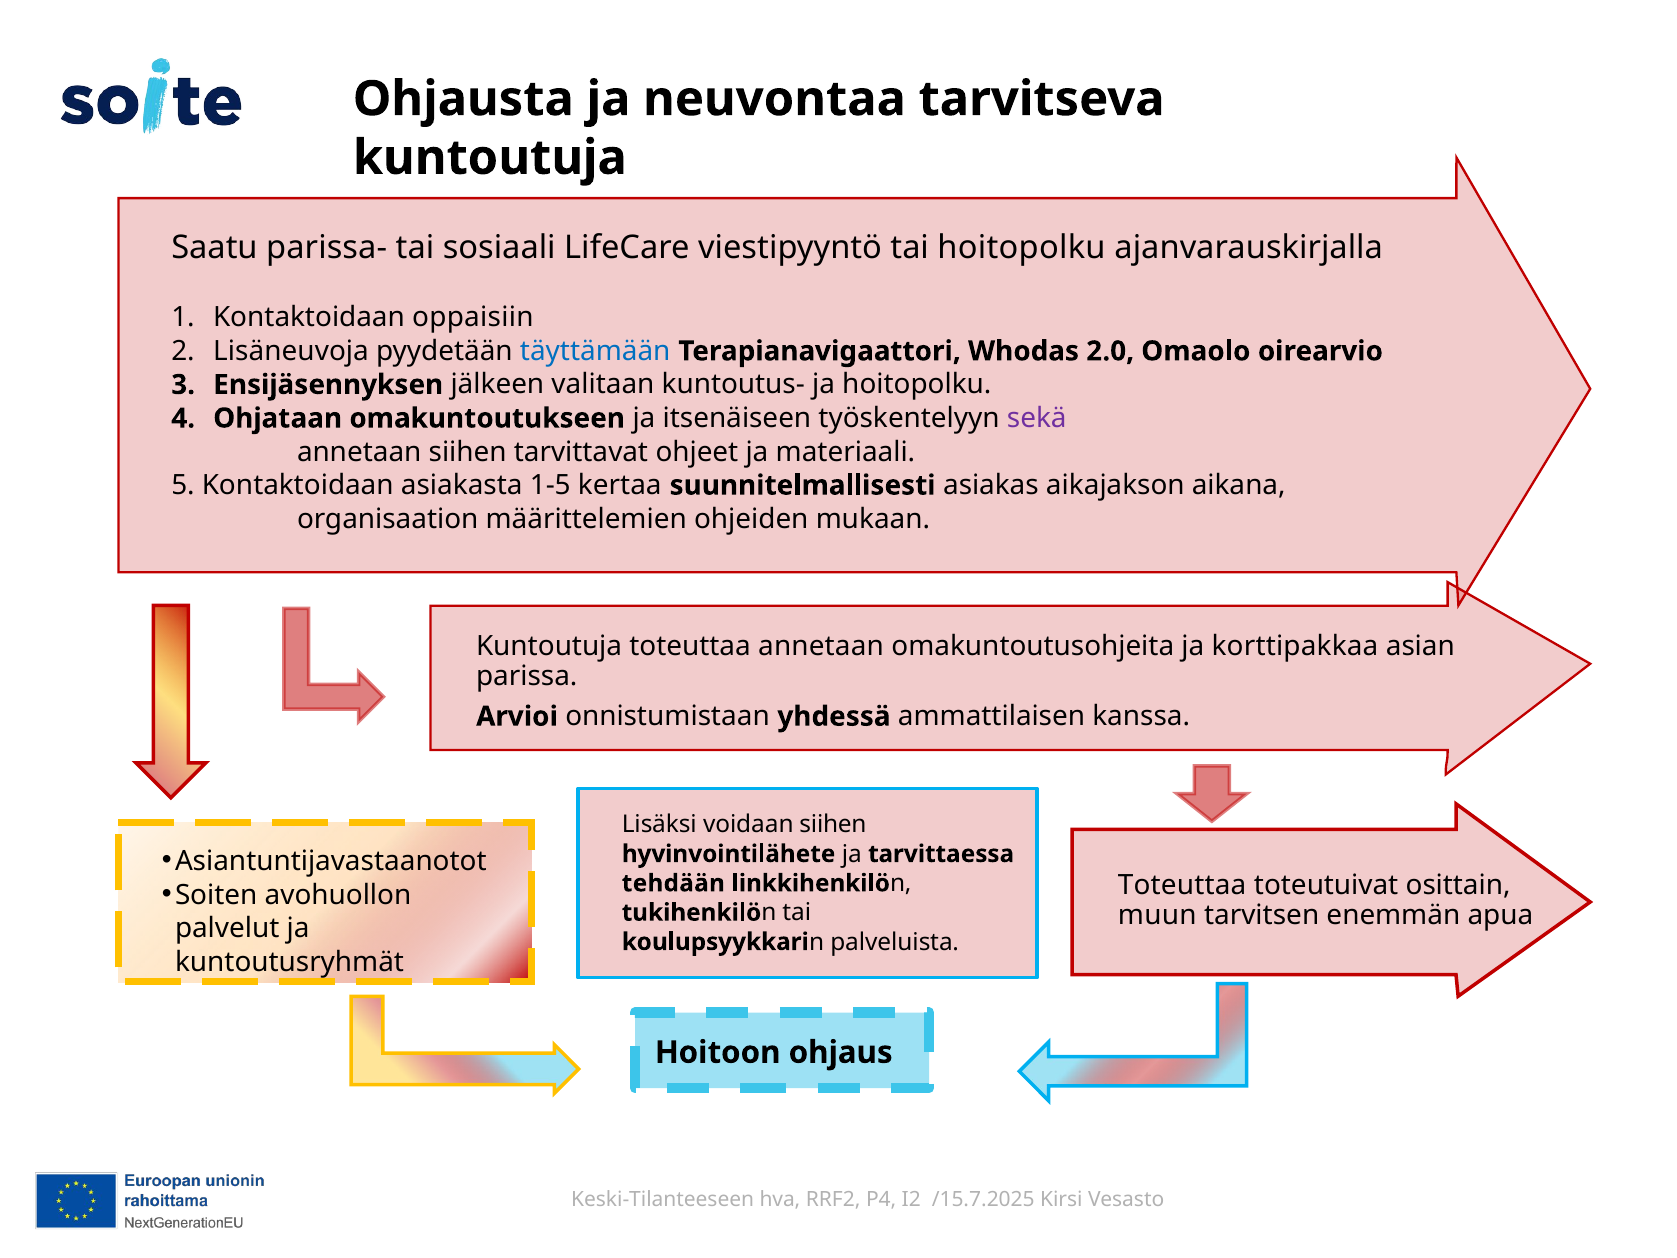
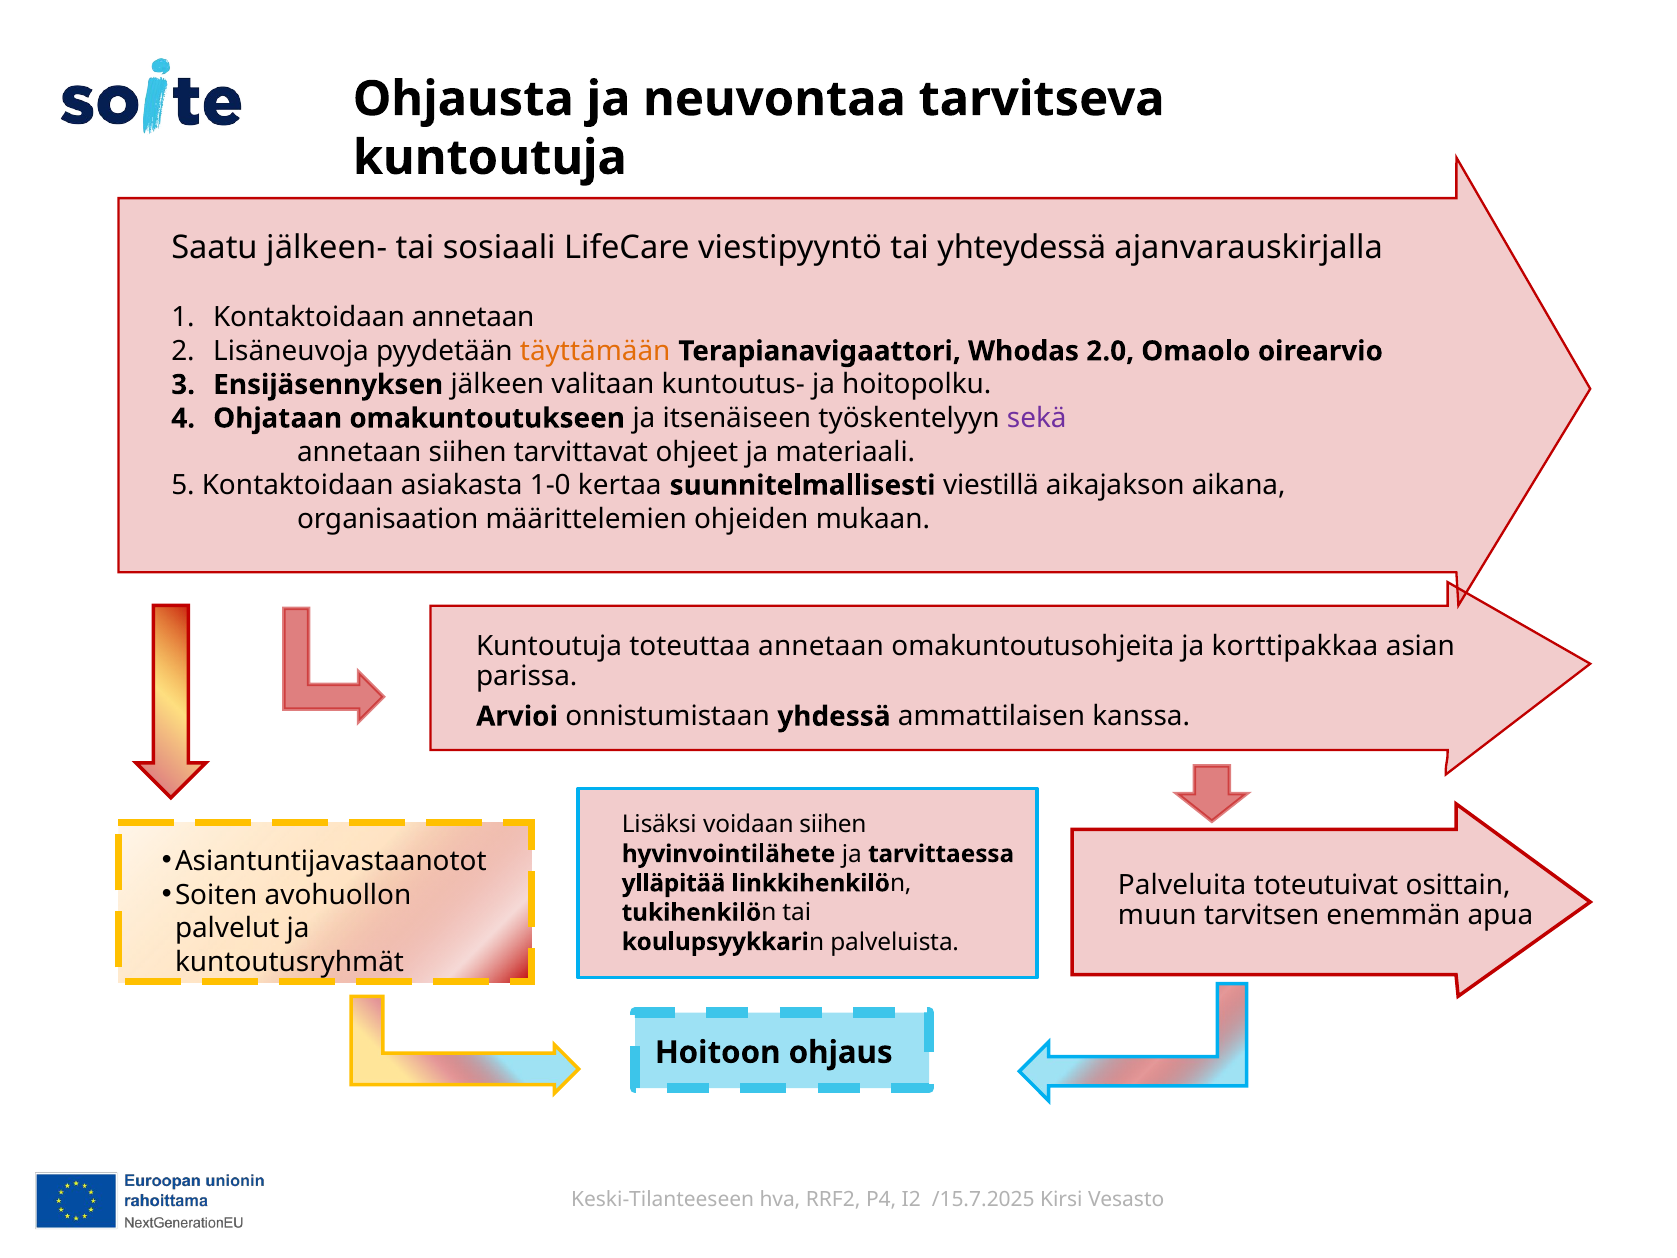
parissa-: parissa- -> jälkeen- (327, 248)
tai hoitopolku: hoitopolku -> yhteydessä (1022, 248)
Kontaktoidaan oppaisiin: oppaisiin -> annetaan (473, 318)
täyttämään colour: blue -> orange (595, 351)
1-5: 1-5 -> 1-0 (550, 485)
asiakas: asiakas -> viestillä (991, 485)
Toteuttaa: Toteuttaa -> Palveluita (1182, 885)
tehdään: tehdään -> ylläpitää (674, 883)
